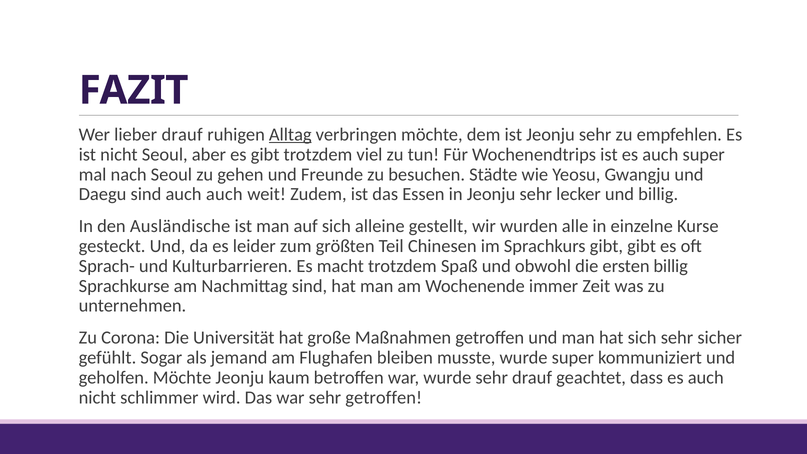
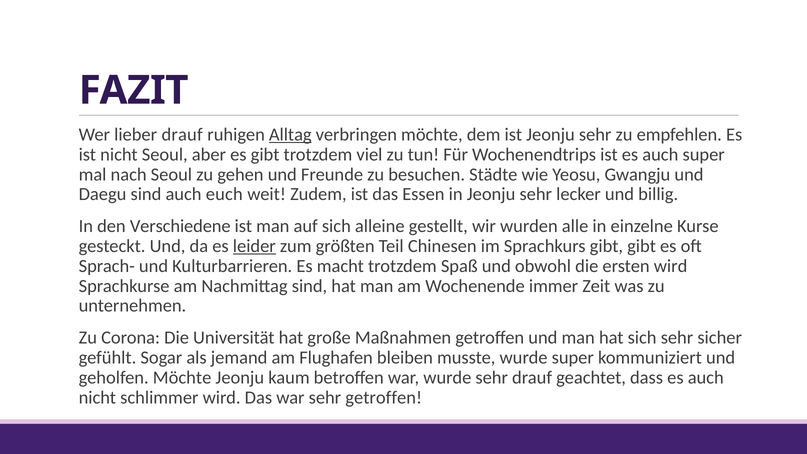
auch auch: auch -> euch (224, 194)
Ausländische: Ausländische -> Verschiedene (180, 226)
leider underline: none -> present (254, 246)
ersten billig: billig -> wird (671, 266)
